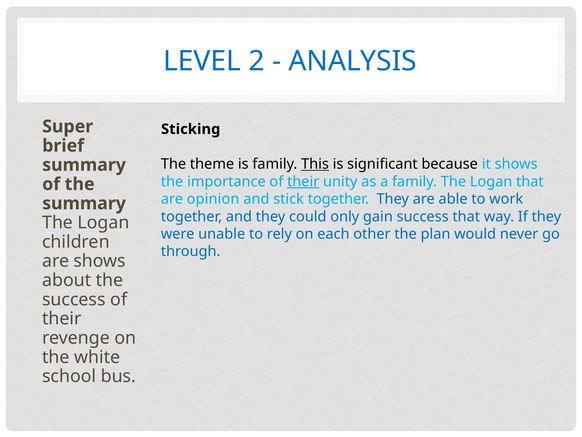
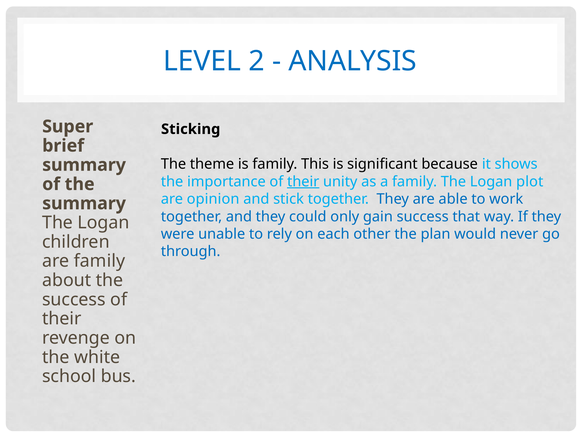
This underline: present -> none (315, 164)
Logan that: that -> plot (530, 181)
are shows: shows -> family (99, 261)
